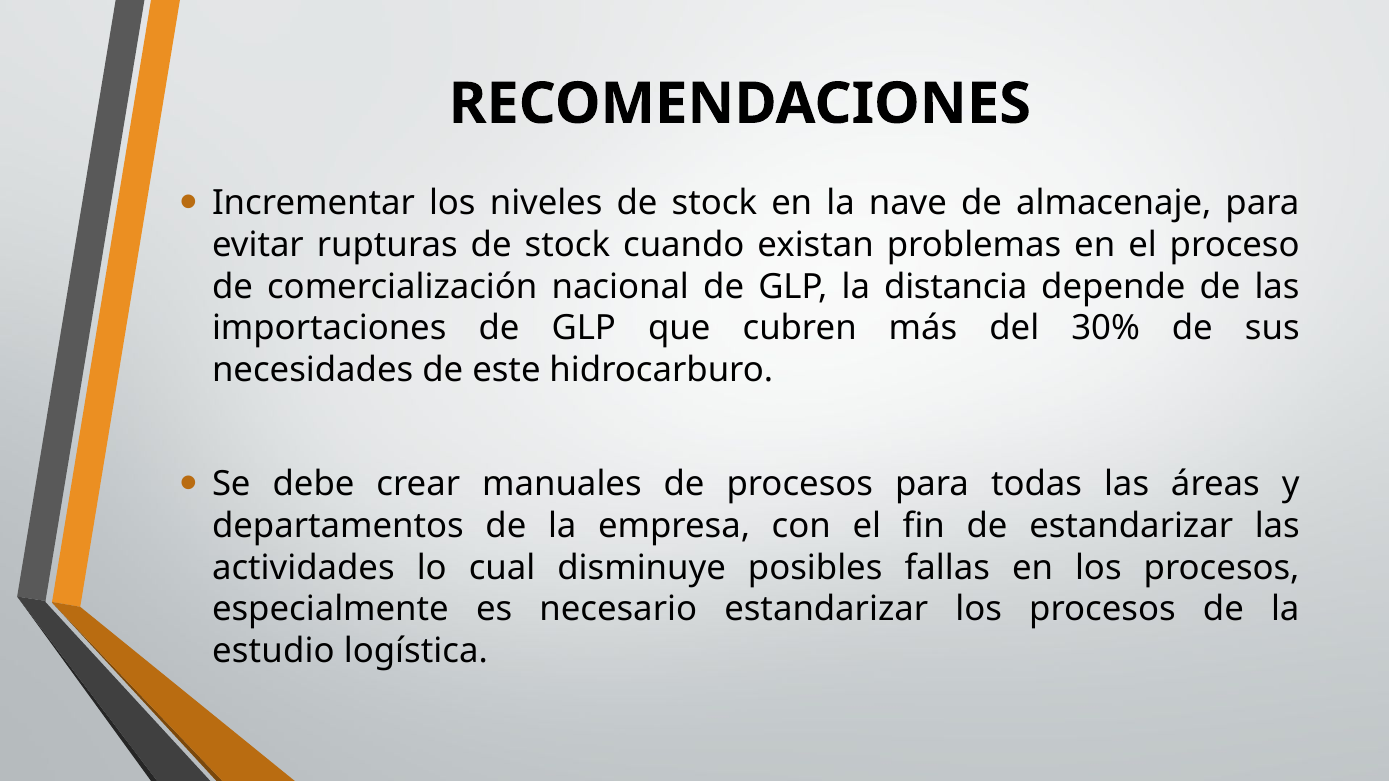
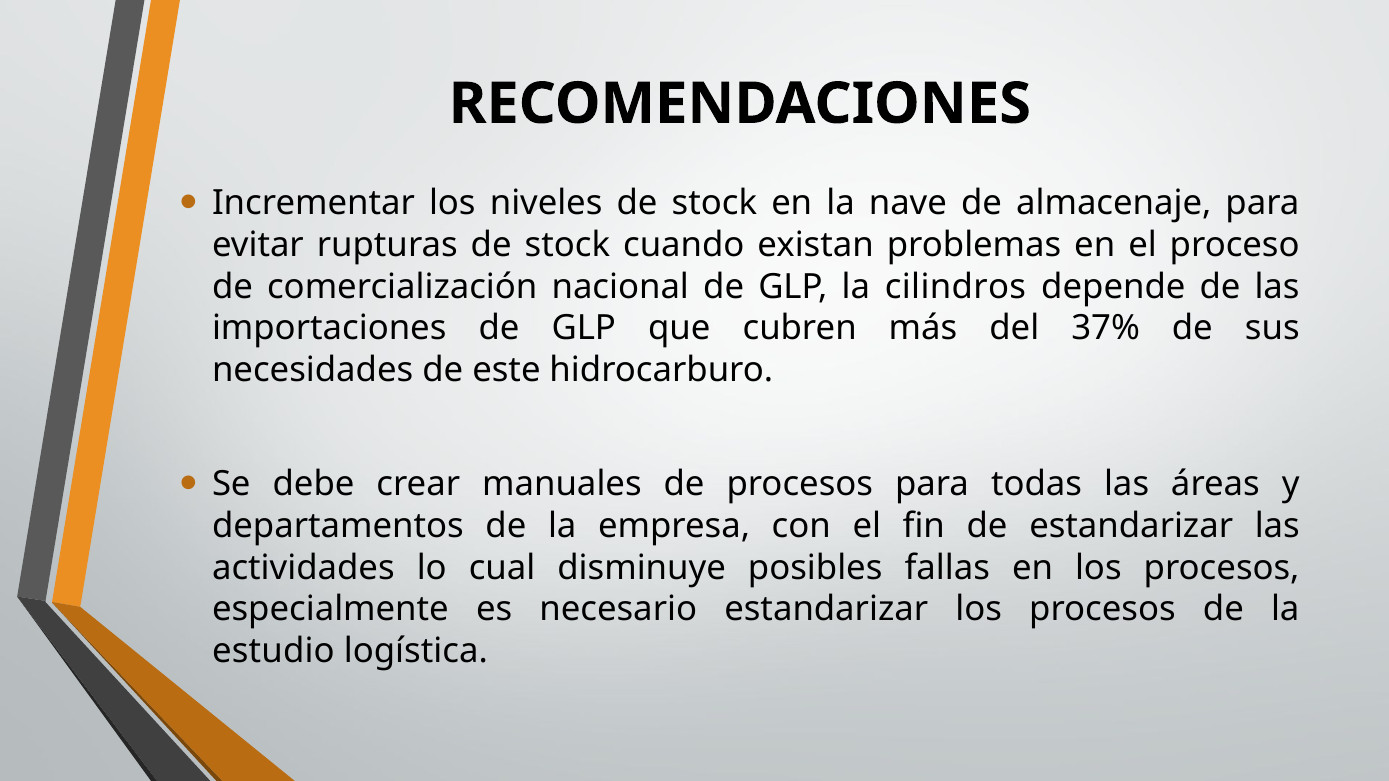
distancia: distancia -> cilindros (955, 287)
30%: 30% -> 37% (1106, 328)
